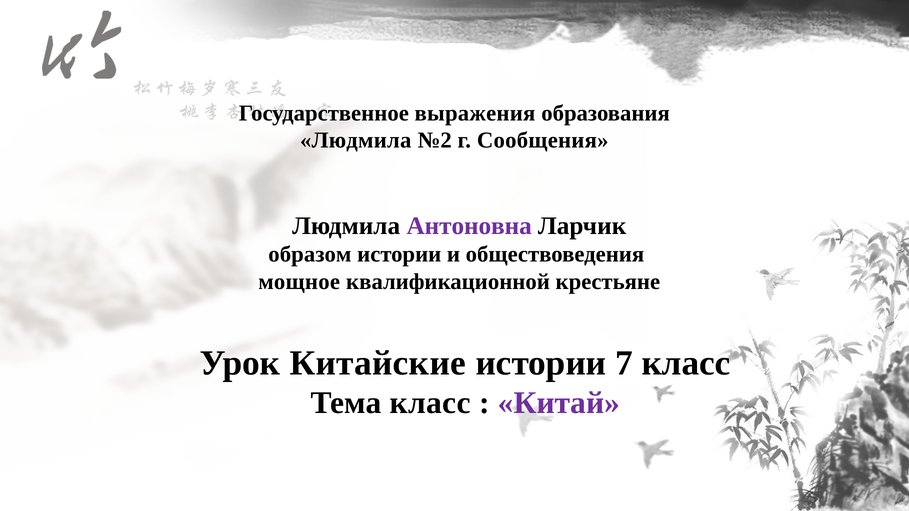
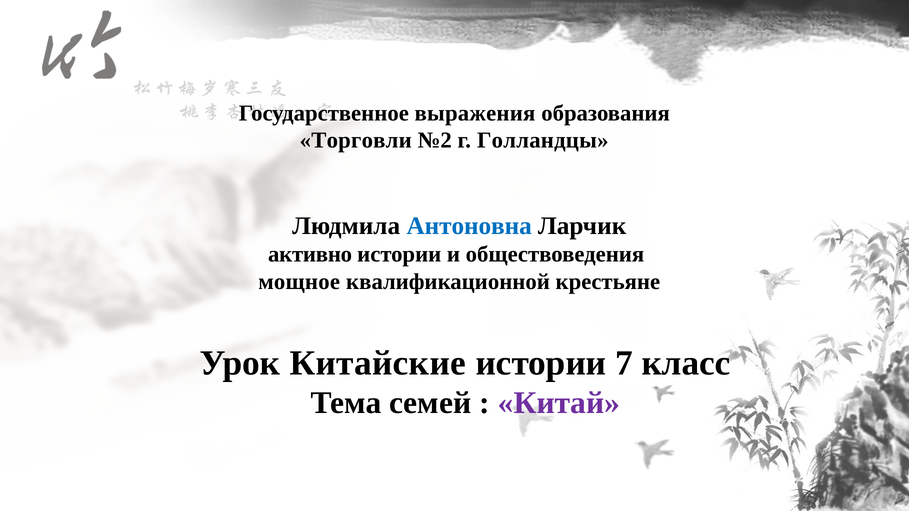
Людмила: Людмила -> Торговли (356, 141)
Сообщения: Сообщения -> Голландцы (543, 141)
Антоновна colour: purple -> blue (469, 226)
образом: образом -> активно (310, 254)
Тема класс: класс -> семей (430, 403)
